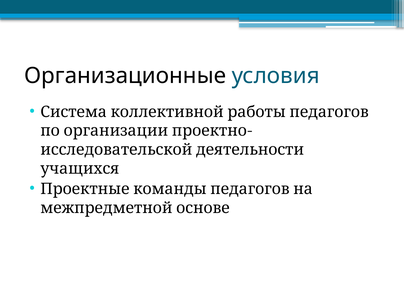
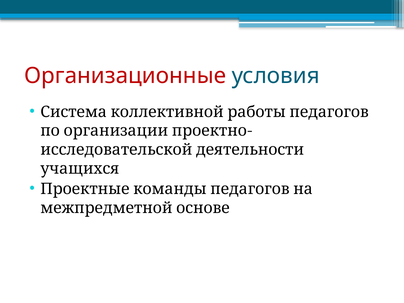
Организационные colour: black -> red (125, 76)
